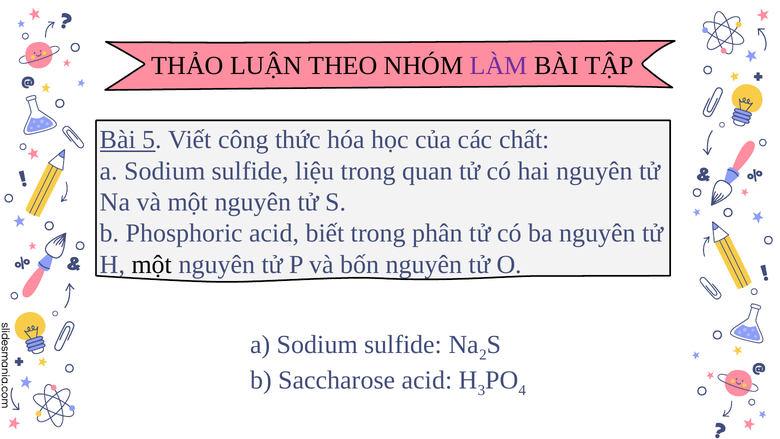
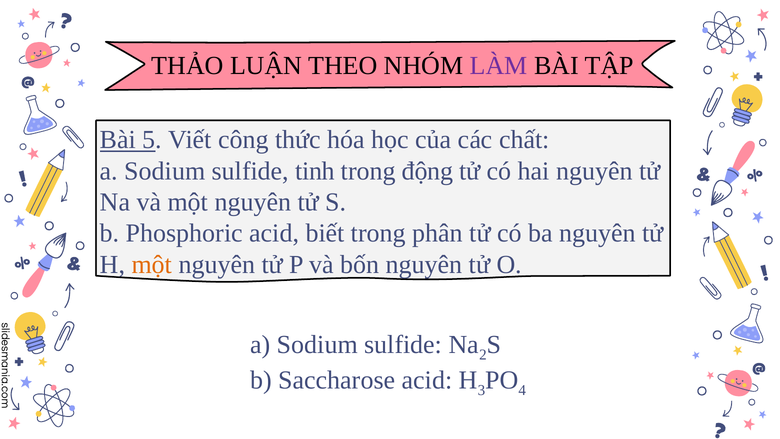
liệu: liệu -> tinh (315, 171)
quan: quan -> động (428, 171)
một colour: black -> orange (152, 264)
